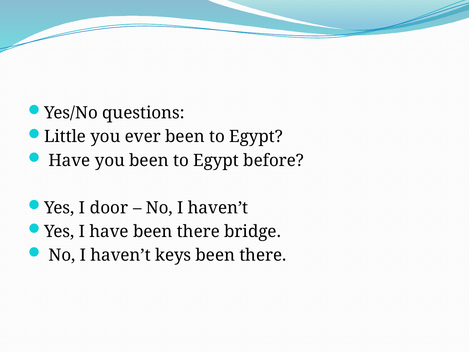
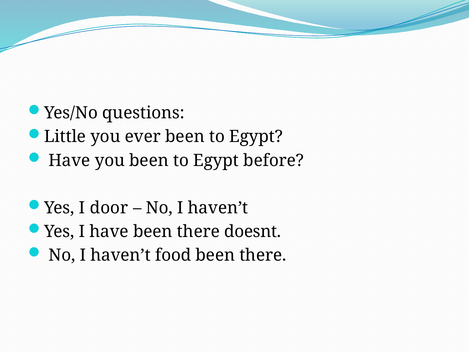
bridge: bridge -> doesnt (253, 231)
keys: keys -> food (173, 255)
